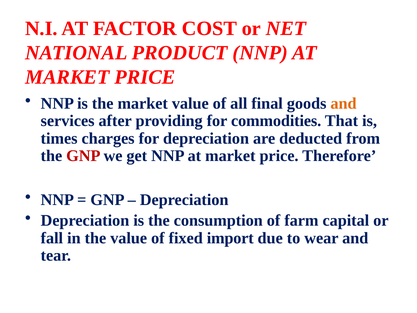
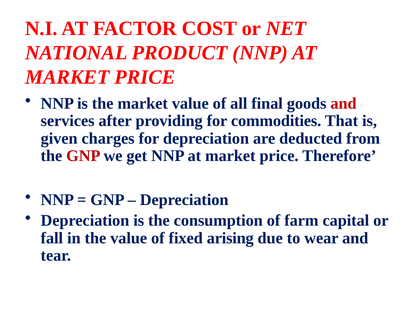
and colour: orange -> red (344, 103)
times: times -> given (59, 138)
import: import -> arising (230, 238)
